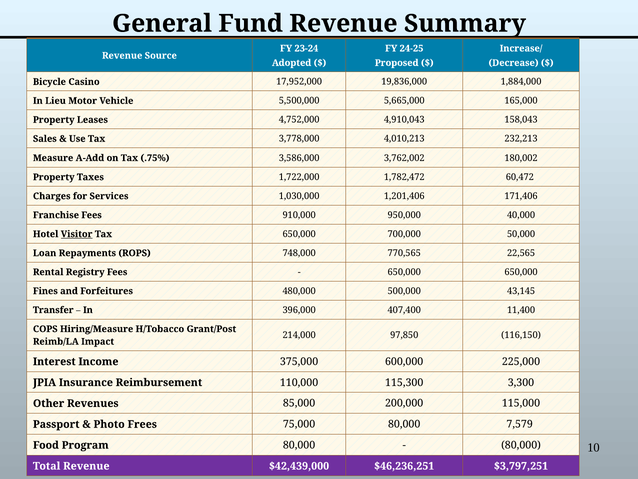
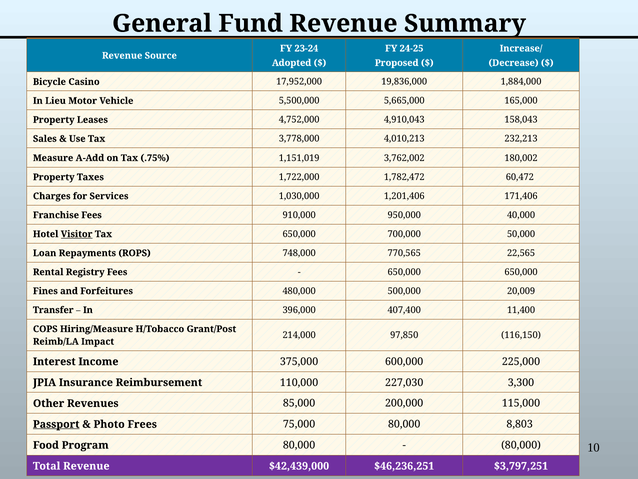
3,586,000: 3,586,000 -> 1,151,019 (299, 158)
43,145: 43,145 -> 20,009 (521, 291)
115,300: 115,300 -> 227,030 (404, 382)
Passport underline: none -> present (56, 424)
7,579: 7,579 -> 8,803 (520, 424)
